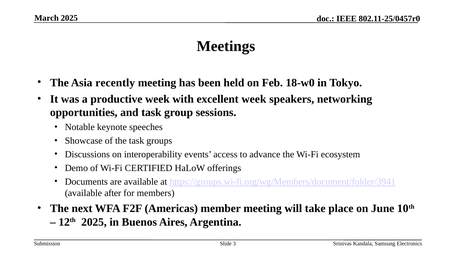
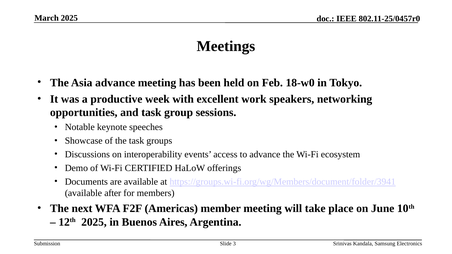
Asia recently: recently -> advance (115, 83)
excellent week: week -> work (254, 99)
